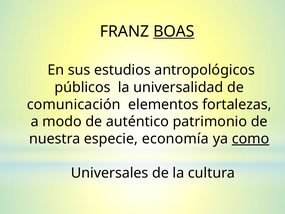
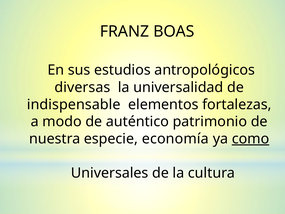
BOAS underline: present -> none (174, 31)
públicos: públicos -> diversas (82, 87)
comunicación: comunicación -> indispensable (74, 104)
